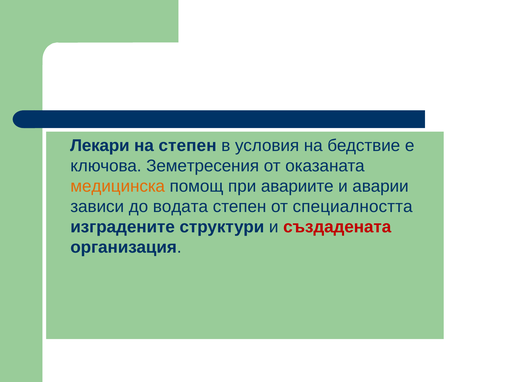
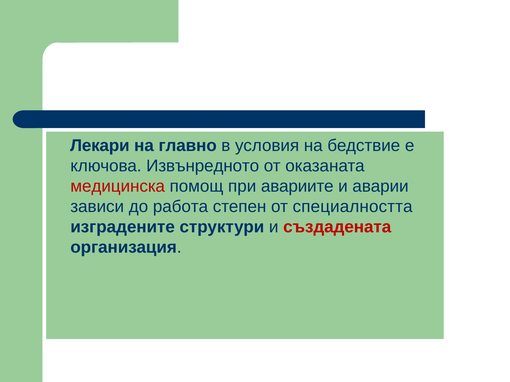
на степен: степен -> главно (188, 146)
Земетресения: Земетресения -> Извънредното (203, 166)
медицинска colour: orange -> red (118, 187)
водата: водата -> работа (180, 207)
